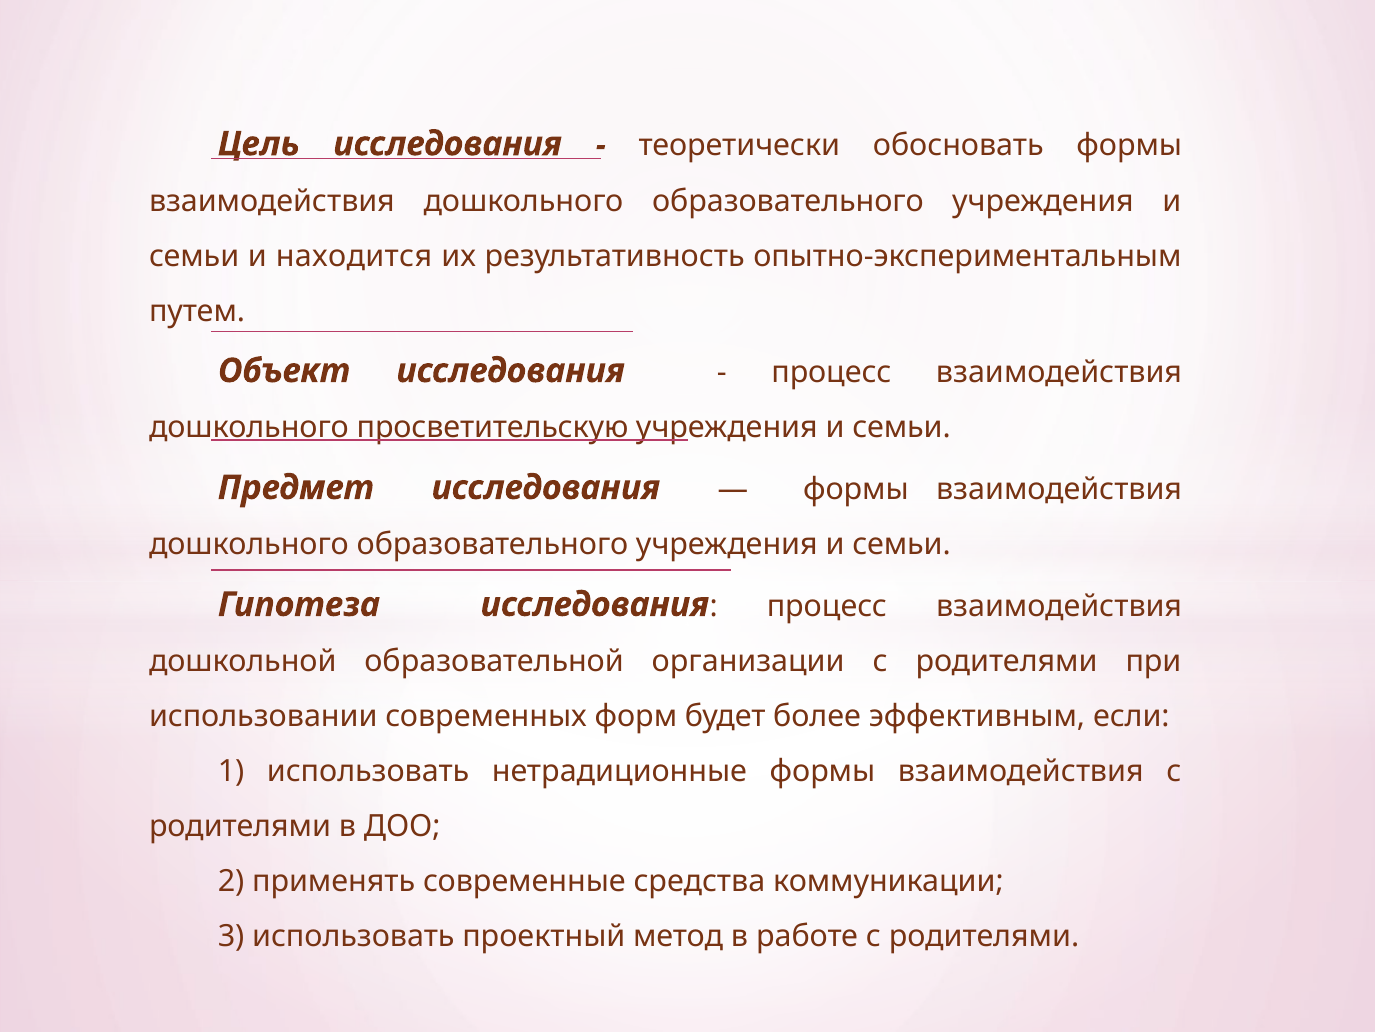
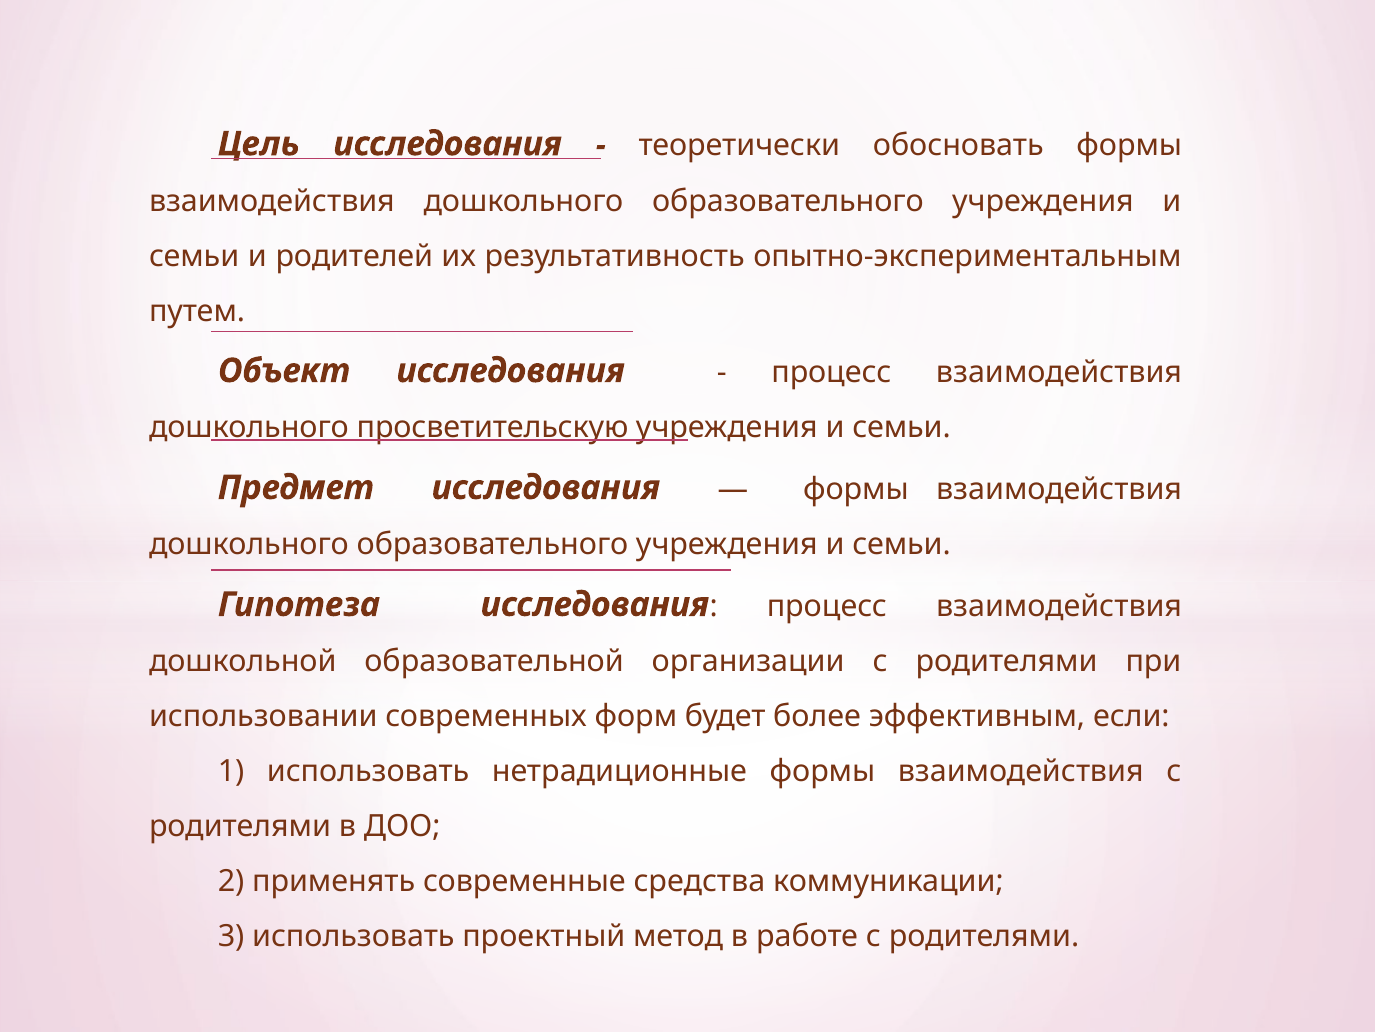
находится: находится -> родителей (354, 256)
